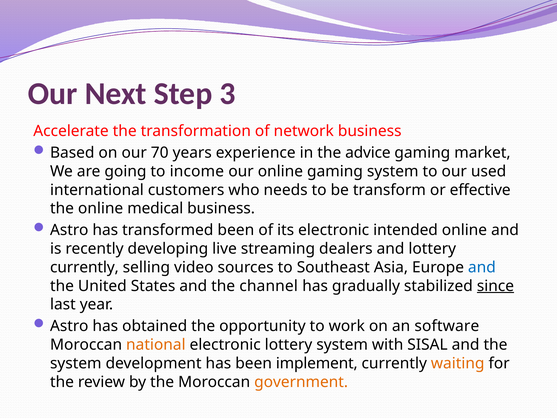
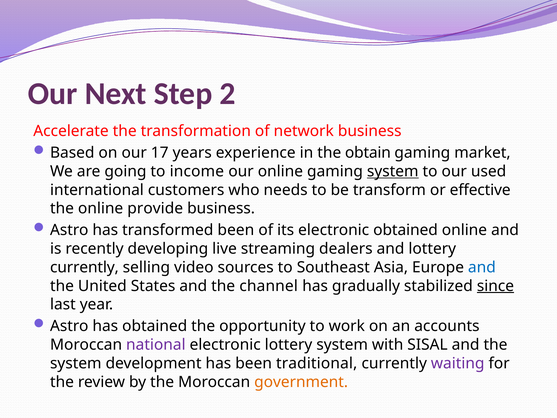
3: 3 -> 2 (227, 93)
70: 70 -> 17 (160, 153)
advice: advice -> obtain (368, 153)
system underline: none -> present (393, 171)
medical: medical -> provide (155, 208)
electronic intended: intended -> obtained (406, 230)
software: software -> accounts (447, 326)
national colour: orange -> purple (156, 345)
implement: implement -> traditional (317, 363)
waiting colour: orange -> purple (458, 363)
